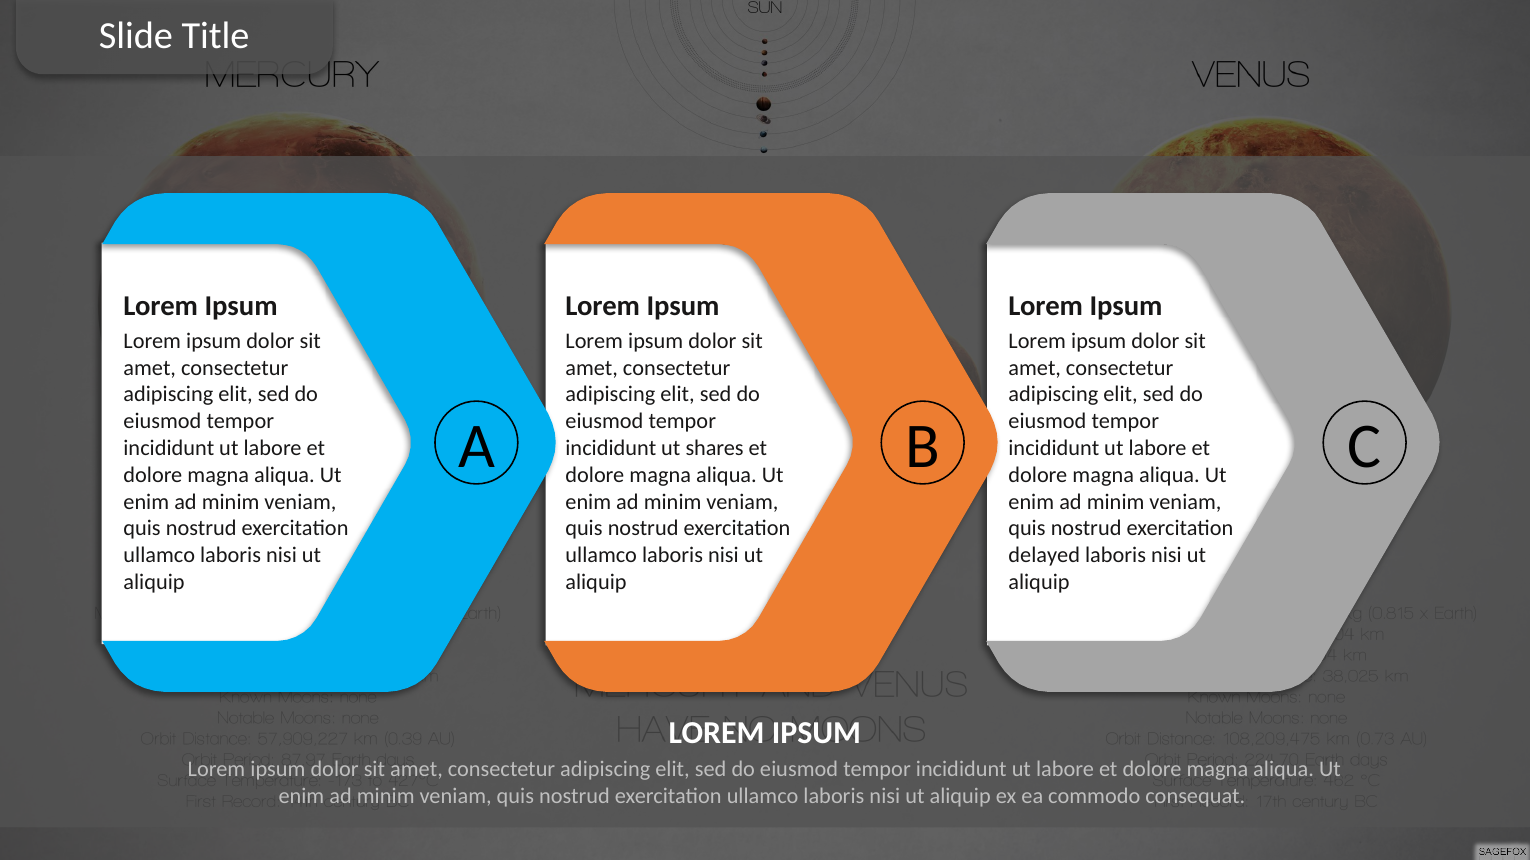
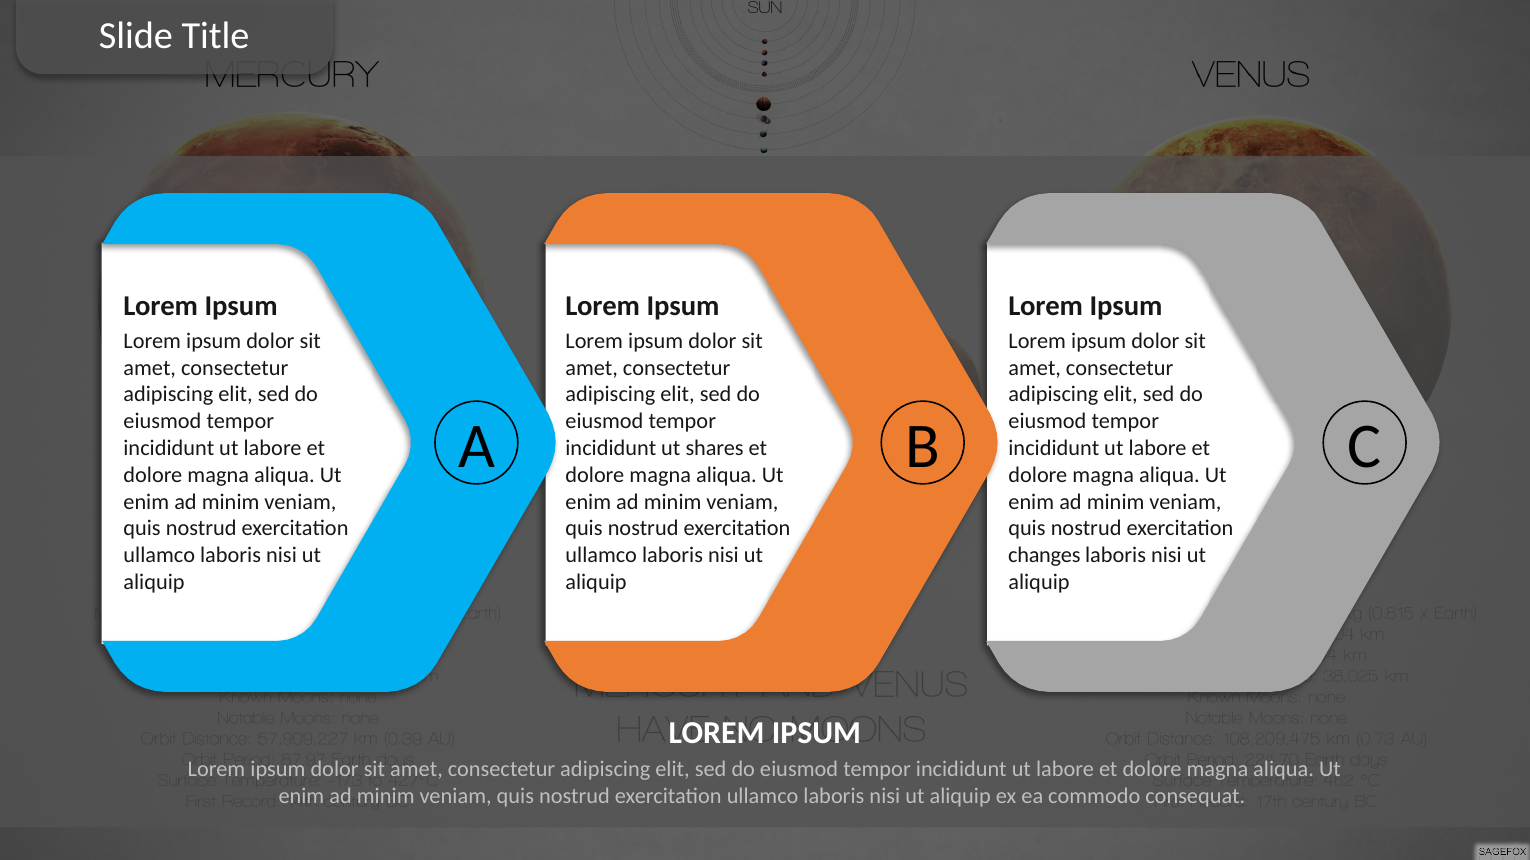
delayed: delayed -> changes (1044, 556)
